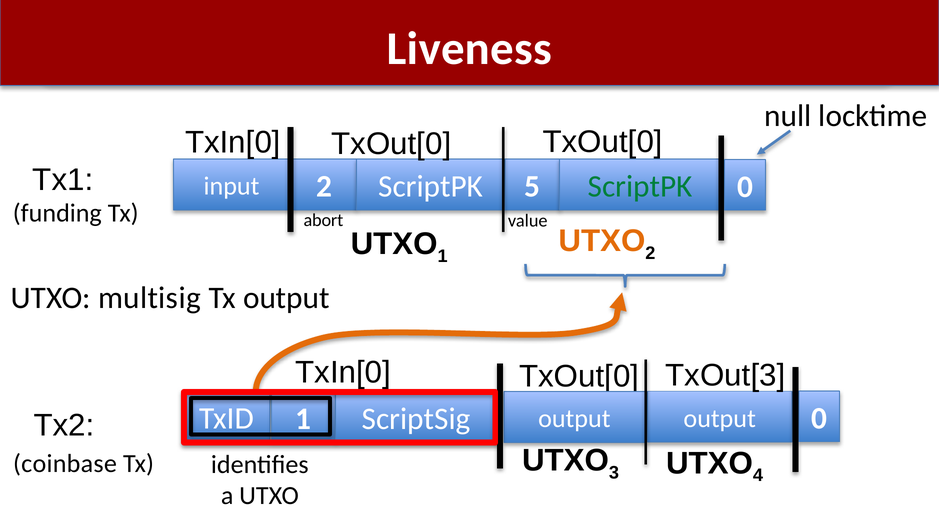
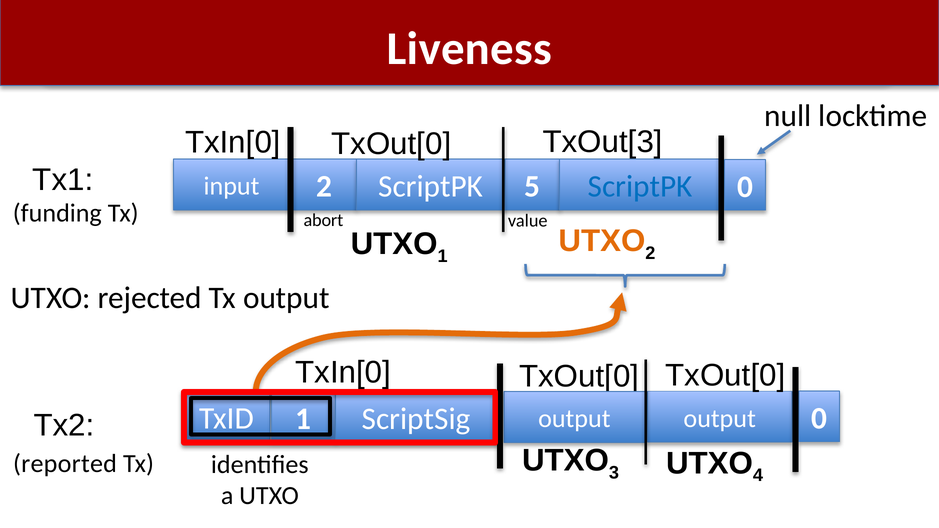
TxOut[0 TxOut[0: TxOut[0 -> TxOut[3 (603, 142)
ScriptPK colour: green -> blue (640, 187)
multisig: multisig -> rejected (150, 298)
TxOut[3: TxOut[3 -> TxOut[0 (725, 376)
coinbase: coinbase -> reported (65, 464)
